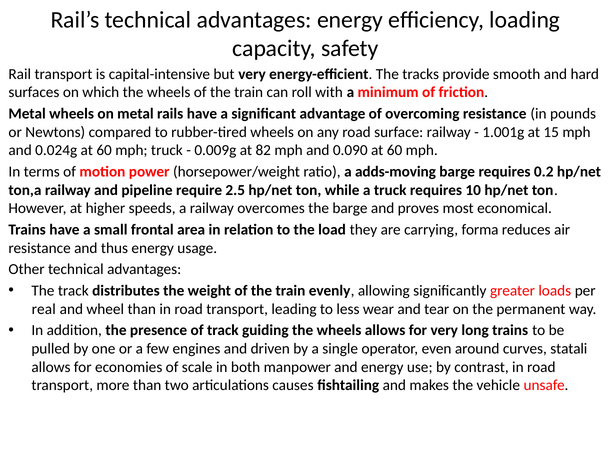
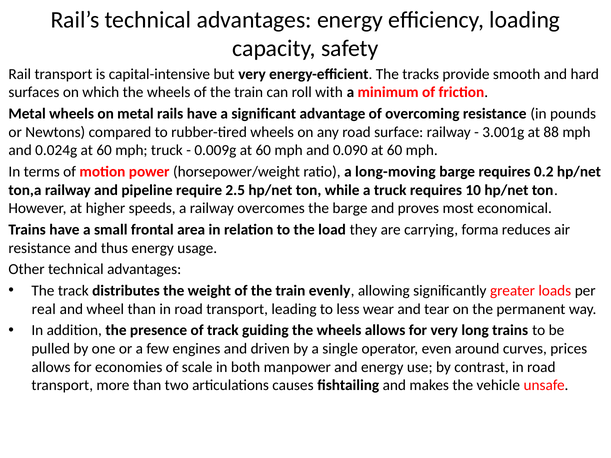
1.001g: 1.001g -> 3.001g (503, 132)
15: 15 -> 88 (551, 132)
0.009g at 82: 82 -> 60 (263, 150)
adds-moving: adds-moving -> long-moving (395, 172)
statali: statali -> prices (569, 349)
